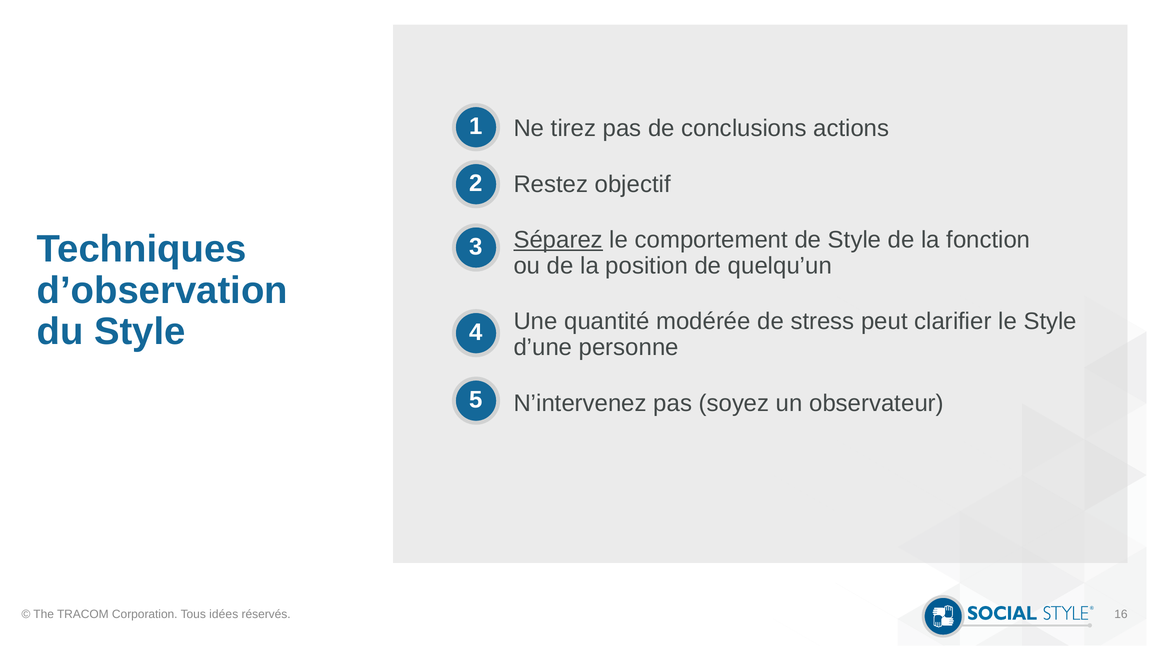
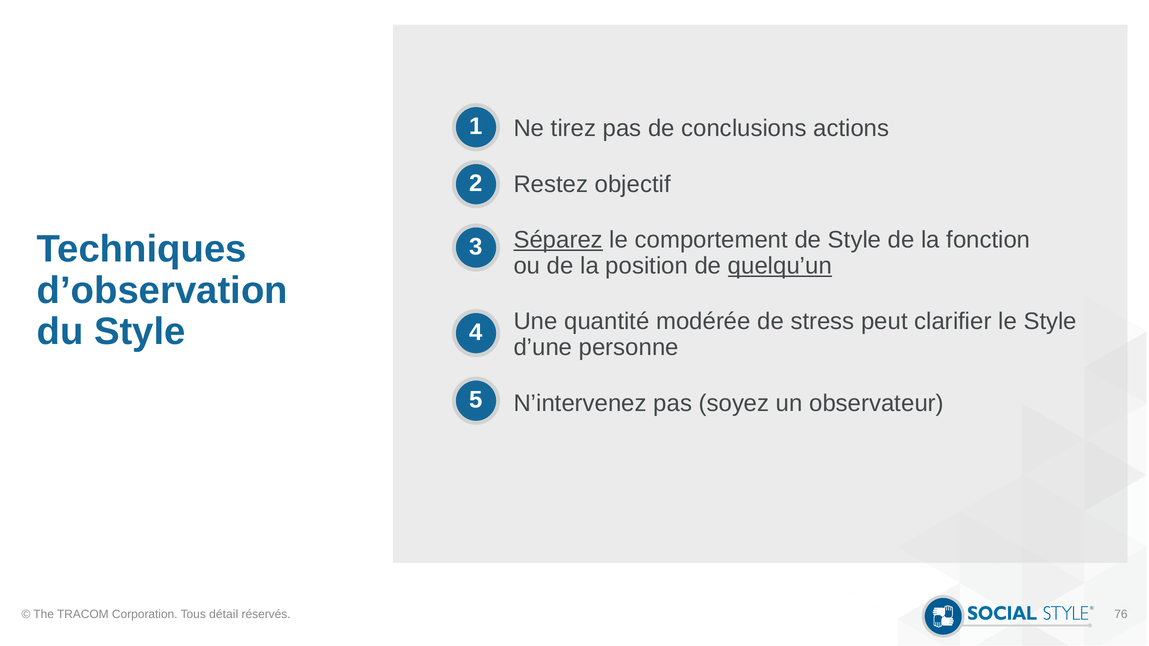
quelqu’un underline: none -> present (780, 266)
idées: idées -> détail (224, 615)
16: 16 -> 76 (1121, 615)
